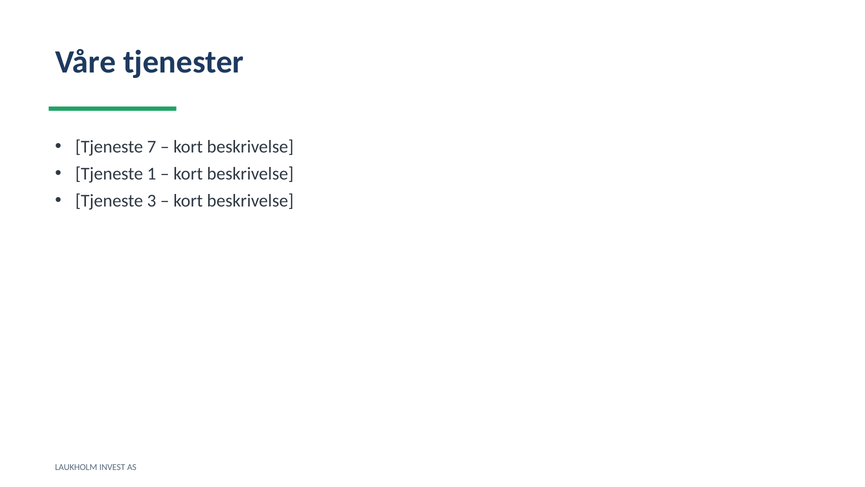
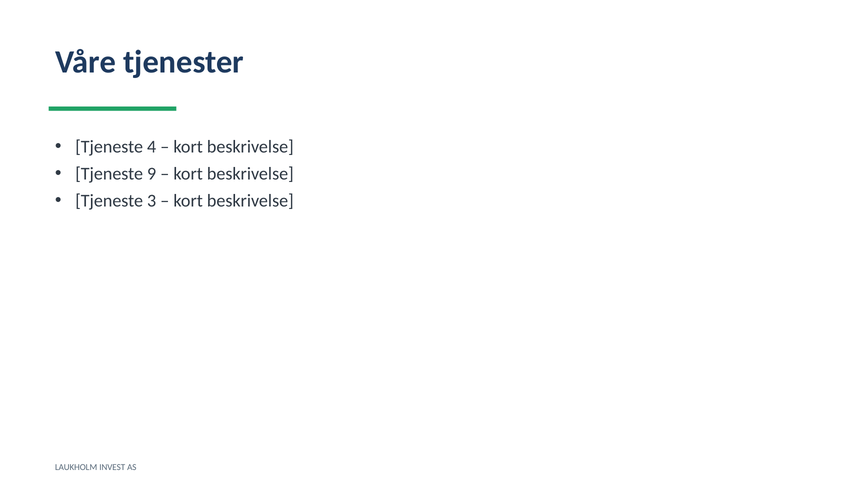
7: 7 -> 4 (152, 147)
1: 1 -> 9 (152, 174)
